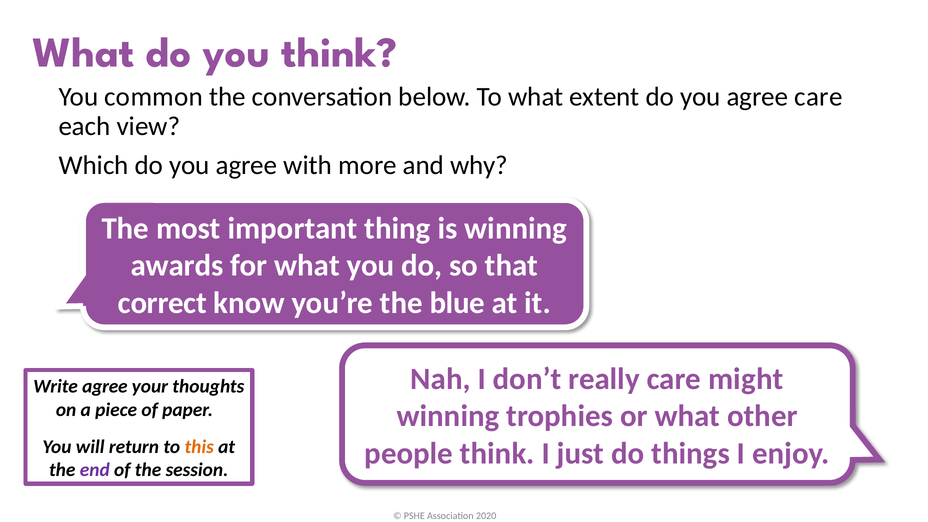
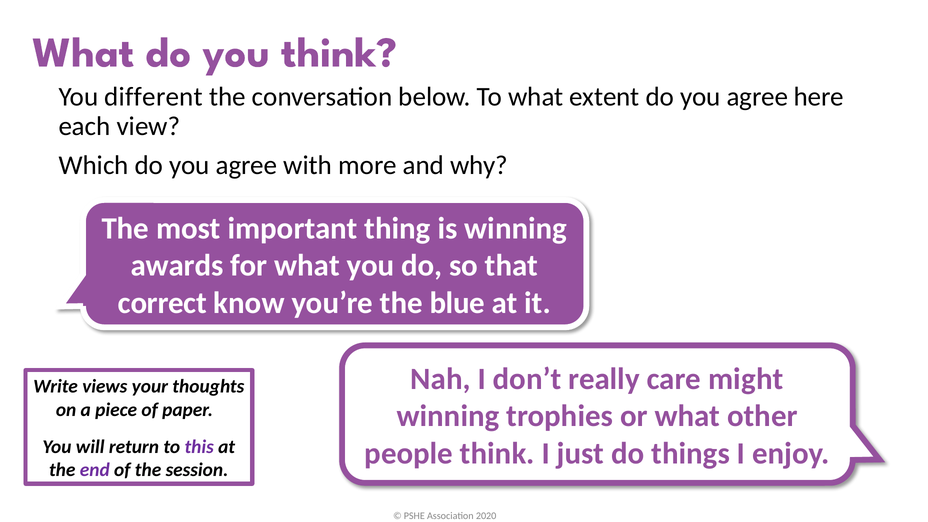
common: common -> different (154, 97)
agree care: care -> here (819, 97)
Write agree: agree -> views (105, 386)
this colour: orange -> purple (199, 447)
